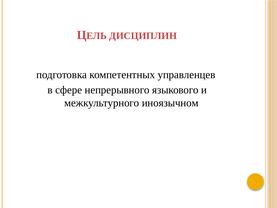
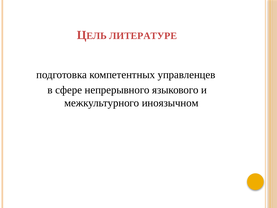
ДИСЦИПЛИН: ДИСЦИПЛИН -> ЛИТЕРАТУРЕ (143, 36)
